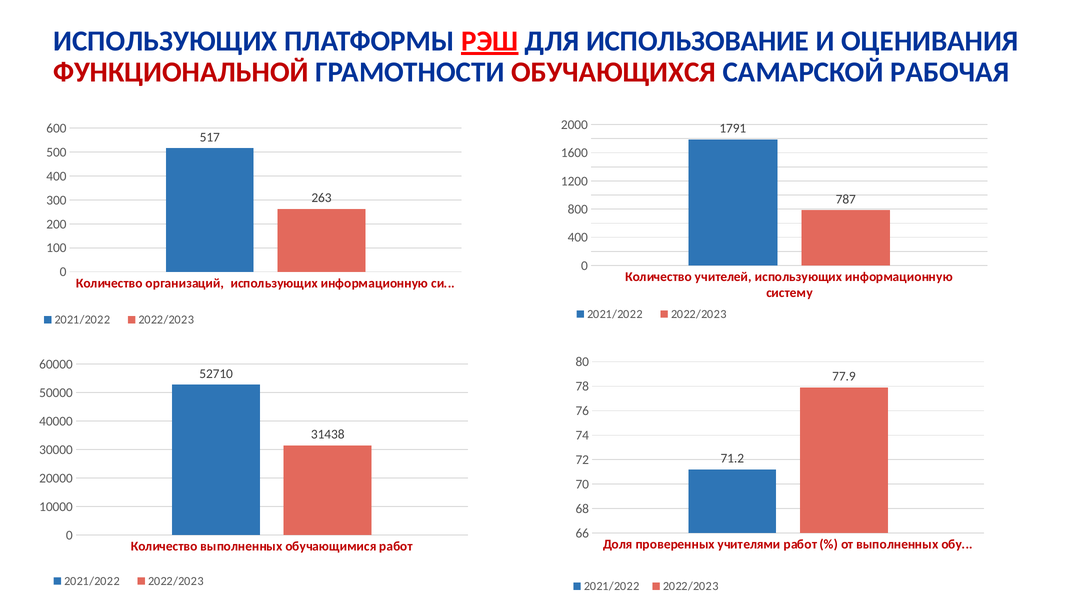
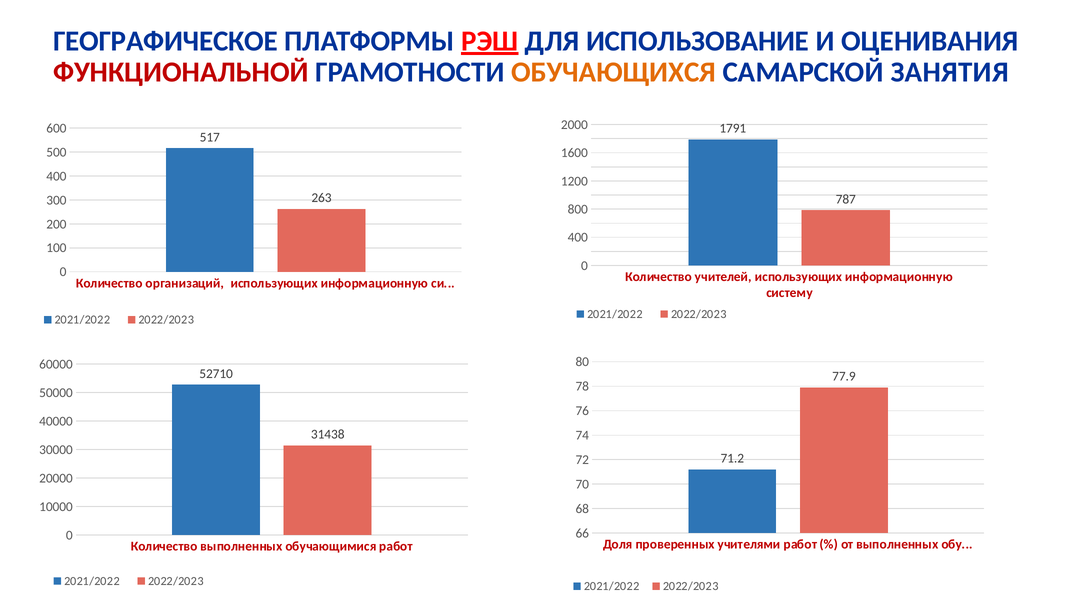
ИСПОЛЬЗУЮЩИХ: ИСПОЛЬЗУЮЩИХ -> ГЕОГРАФИЧЕСКОЕ (165, 41)
ОБУЧАЮЩИХСЯ colour: red -> orange (614, 72)
РАБОЧАЯ: РАБОЧАЯ -> ЗАНЯТИЯ (950, 72)
